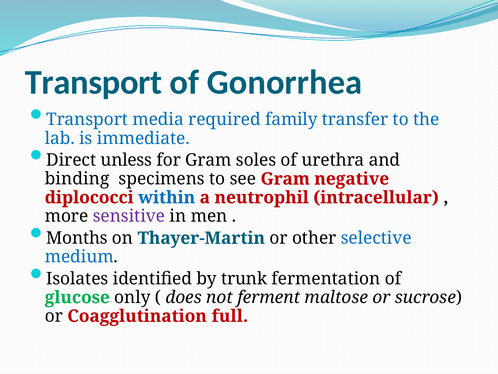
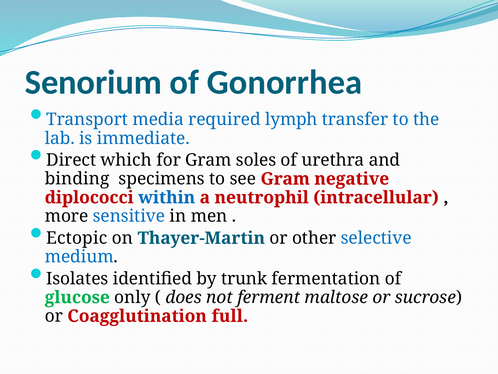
Transport: Transport -> Senorium (93, 82)
family: family -> lymph (291, 119)
unless: unless -> which (126, 160)
sensitive colour: purple -> blue (129, 216)
Months: Months -> Ectopic (77, 238)
